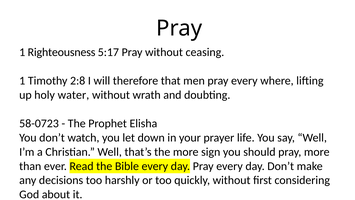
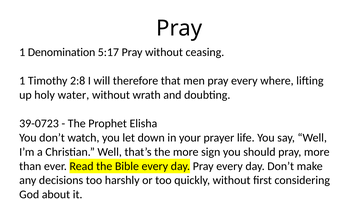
Righteousness: Righteousness -> Denomination (62, 52)
58-0723: 58-0723 -> 39-0723 (39, 123)
